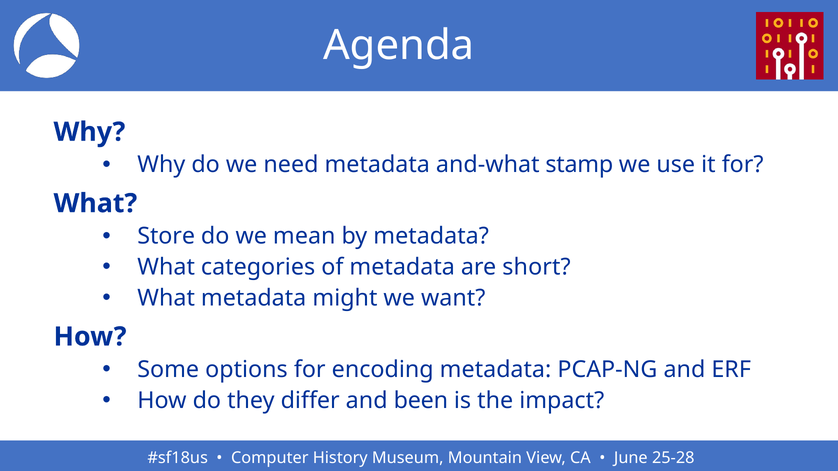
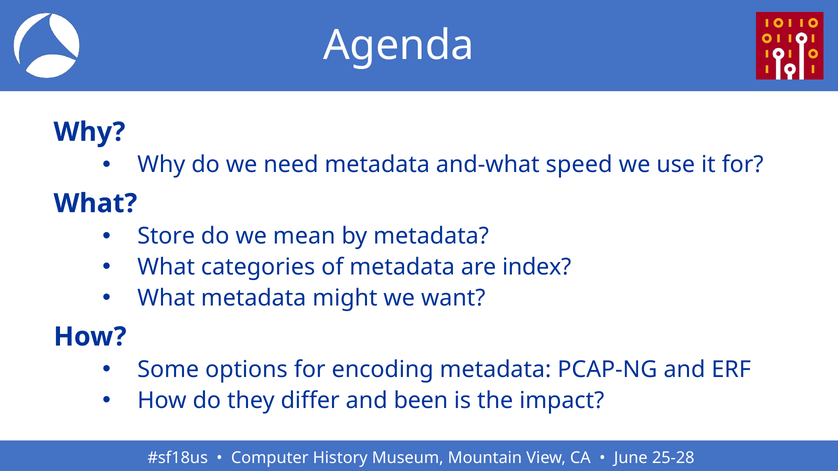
stamp: stamp -> speed (579, 165)
short: short -> index (537, 267)
